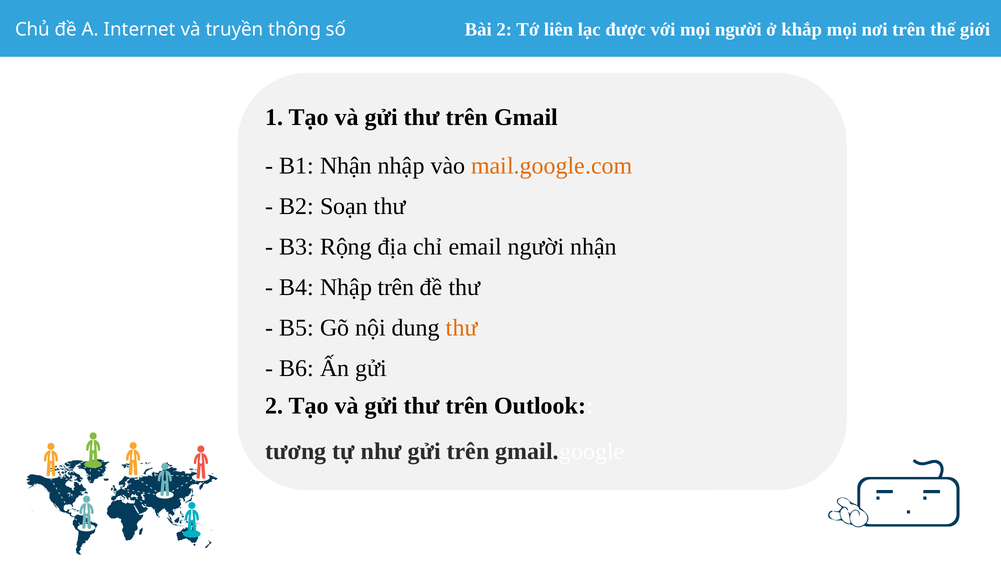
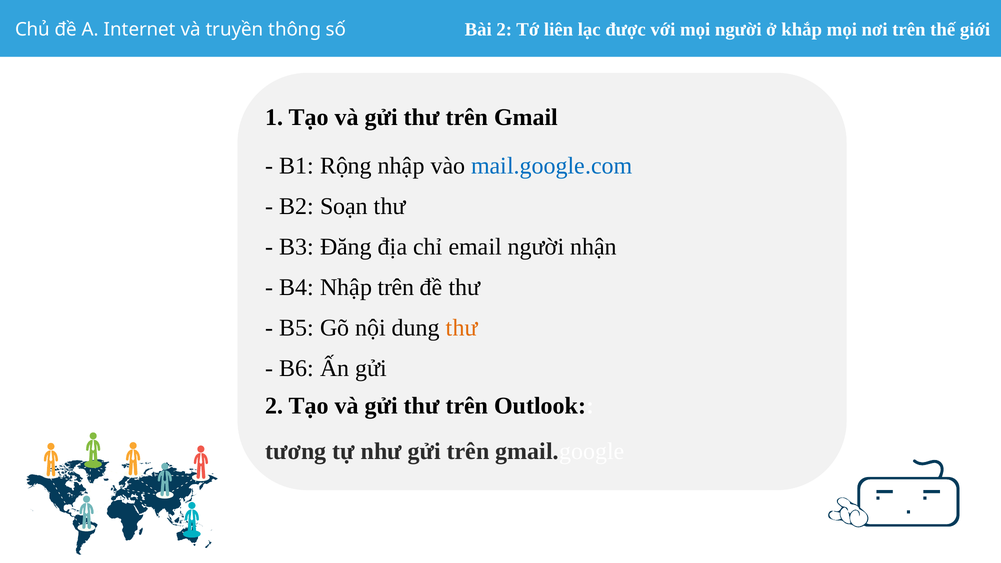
B1 Nhận: Nhận -> Rộng (346, 166)
mail.google.com colour: orange -> blue (552, 166)
Rộng: Rộng -> Đăng (346, 247)
